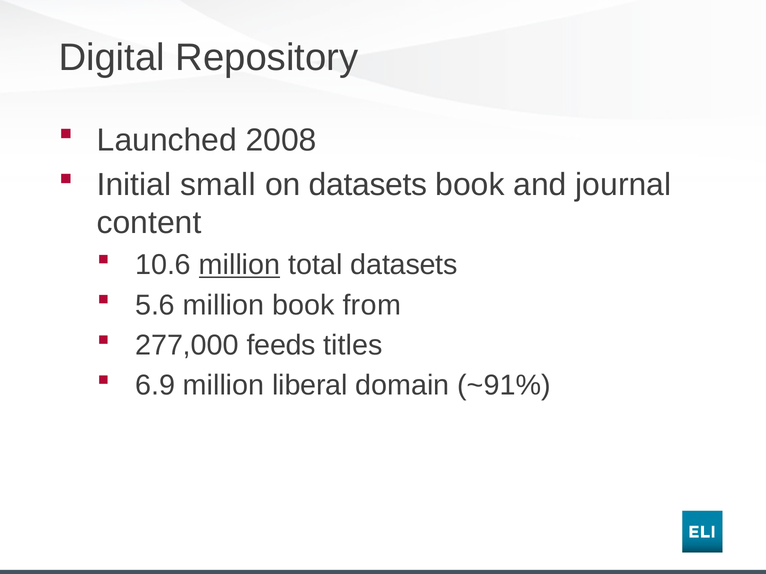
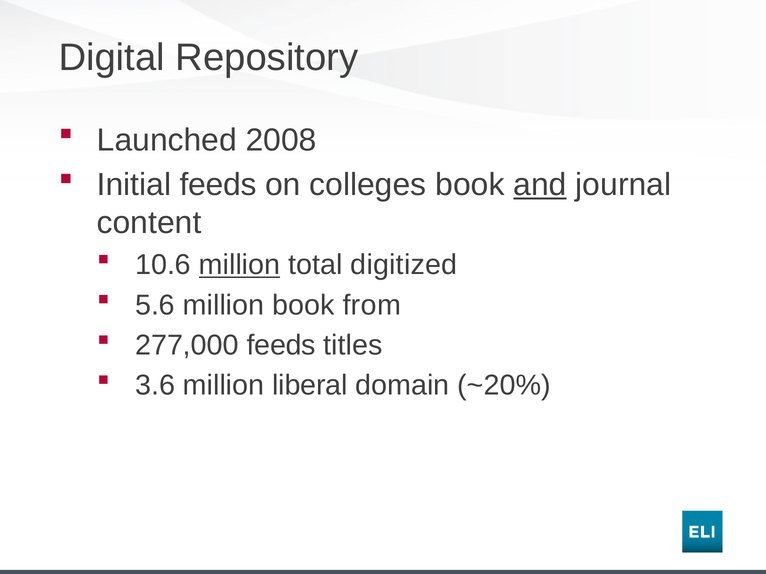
Initial small: small -> feeds (218, 185)
on datasets: datasets -> colleges (368, 185)
and underline: none -> present (540, 185)
total datasets: datasets -> digitized (404, 265)
6.9: 6.9 -> 3.6 (155, 386)
~91%: ~91% -> ~20% (504, 386)
